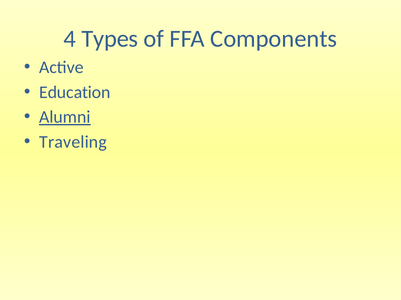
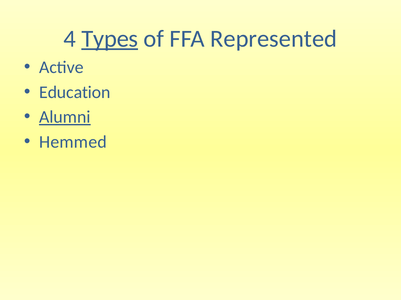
Types underline: none -> present (110, 39)
Components: Components -> Represented (274, 39)
Traveling: Traveling -> Hemmed (73, 142)
